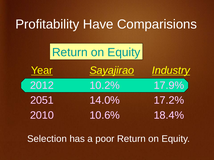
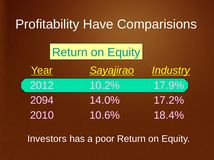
2051: 2051 -> 2094 (42, 101)
Selection: Selection -> Investors (47, 139)
